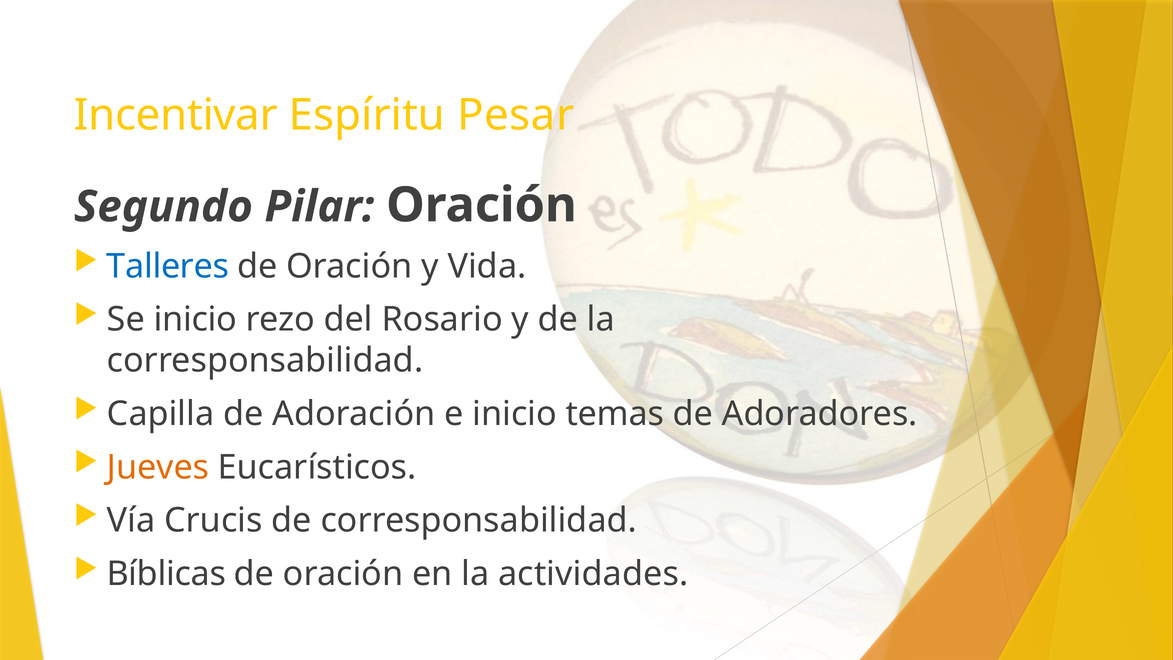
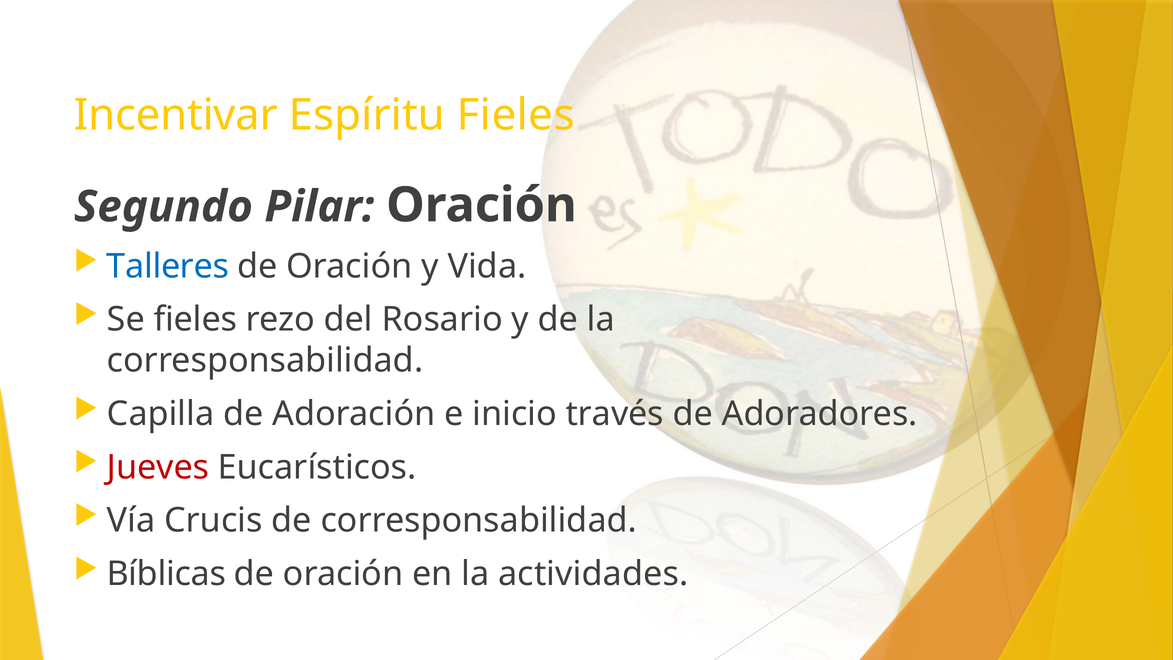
Espíritu Pesar: Pesar -> Fieles (516, 115)
Se inicio: inicio -> fieles (195, 320)
temas: temas -> través (615, 414)
Jueves colour: orange -> red (158, 467)
